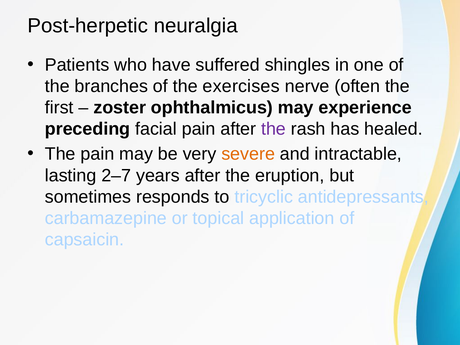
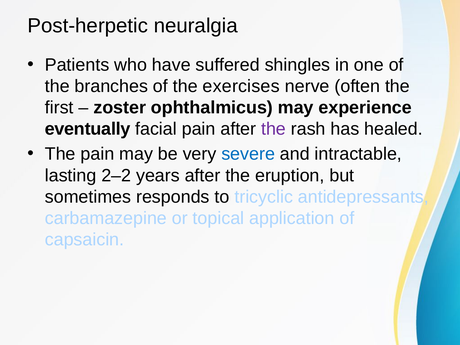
preceding: preceding -> eventually (88, 129)
severe colour: orange -> blue (248, 154)
2–7: 2–7 -> 2–2 (116, 175)
